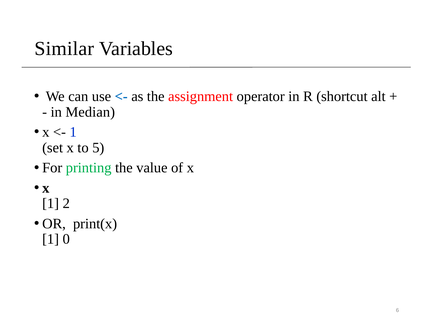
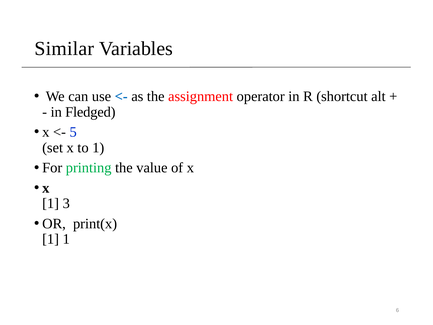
Median: Median -> Fledged (90, 112)
1: 1 -> 5 (73, 132)
to 5: 5 -> 1 (98, 148)
2: 2 -> 3 (66, 203)
1 0: 0 -> 1 (66, 239)
